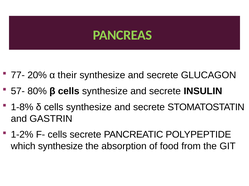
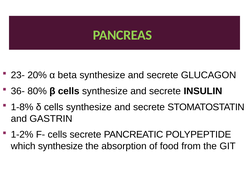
77-: 77- -> 23- (18, 75)
their: their -> beta (67, 75)
57-: 57- -> 36- (18, 91)
